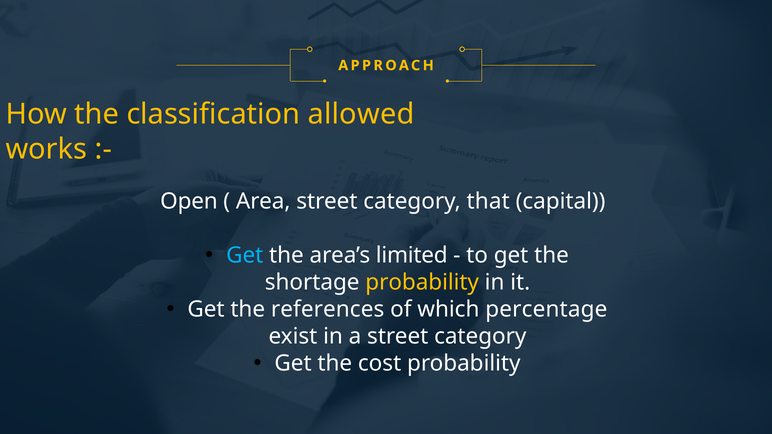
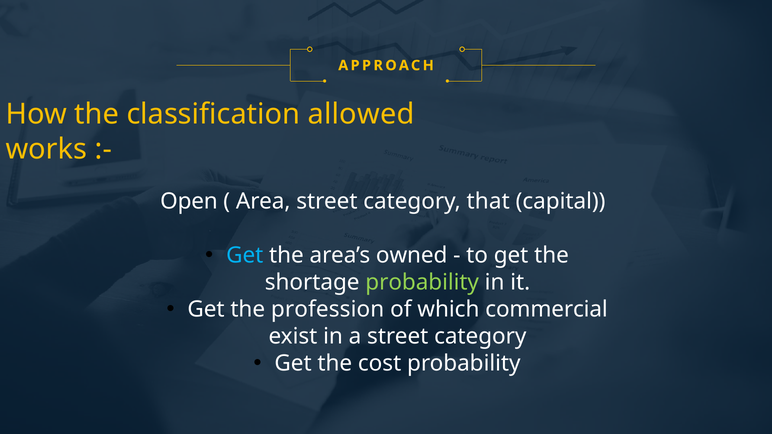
limited: limited -> owned (412, 256)
probability colour: yellow -> light green (422, 283)
references: references -> profession (328, 310)
percentage: percentage -> commercial (547, 310)
